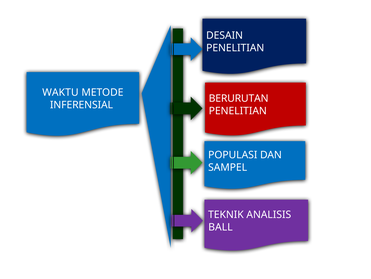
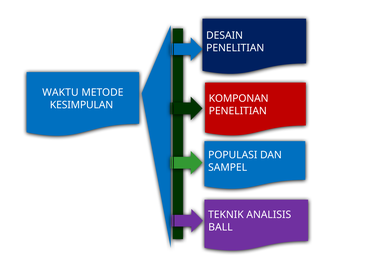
BERURUTAN: BERURUTAN -> KOMPONAN (239, 98)
INFERENSIAL: INFERENSIAL -> KESIMPULAN (82, 105)
